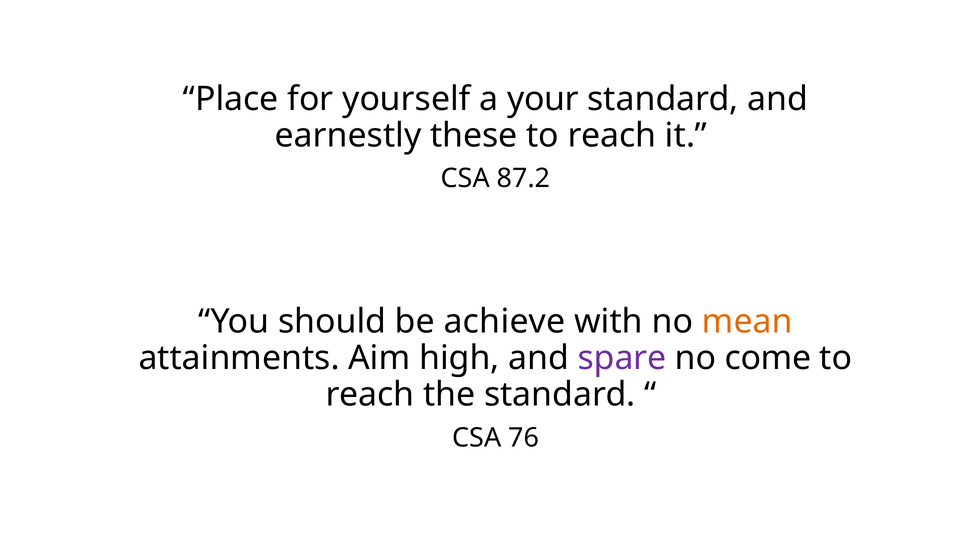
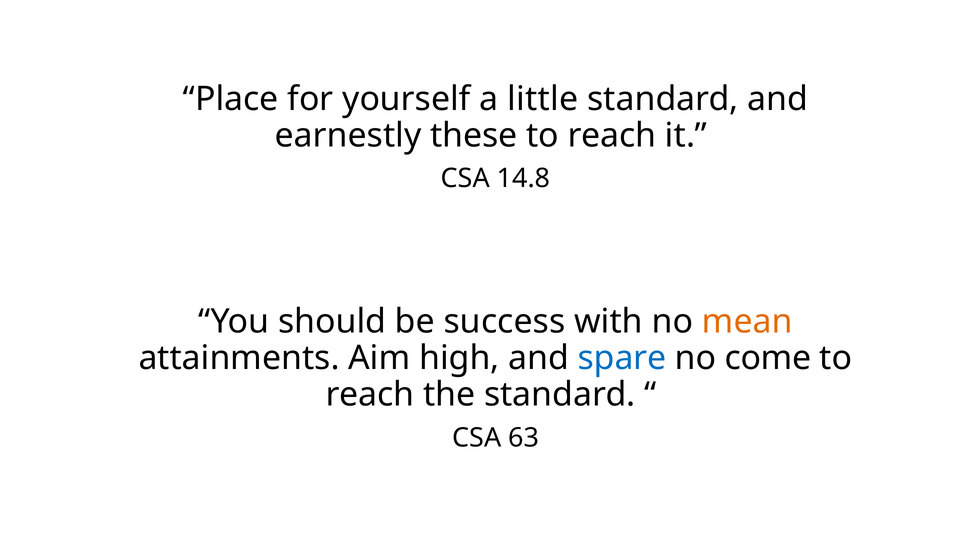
your: your -> little (543, 99)
87.2: 87.2 -> 14.8 (524, 179)
achieve: achieve -> success (505, 322)
spare colour: purple -> blue (622, 358)
76: 76 -> 63 (524, 438)
